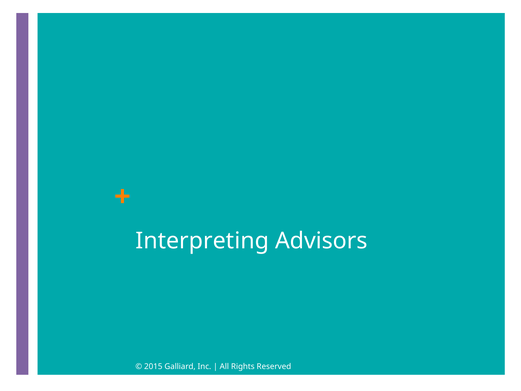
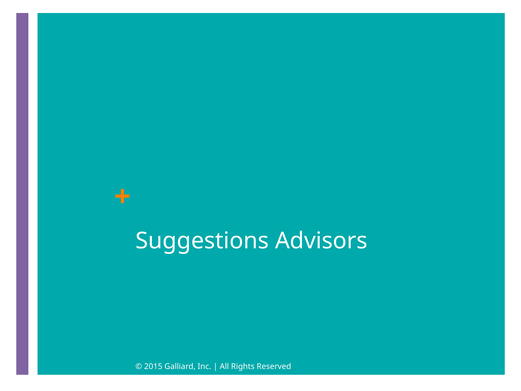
Interpreting: Interpreting -> Suggestions (202, 241)
